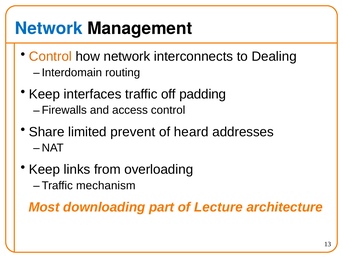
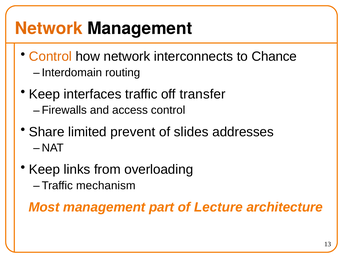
Network colour: blue -> orange (49, 28)
Dealing: Dealing -> Chance (274, 56)
padding: padding -> transfer (203, 94)
heard: heard -> slides (191, 132)
Most downloading: downloading -> management (104, 207)
